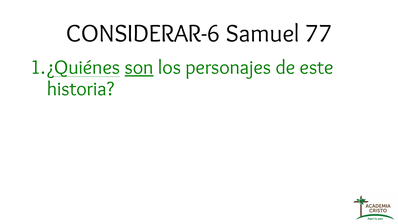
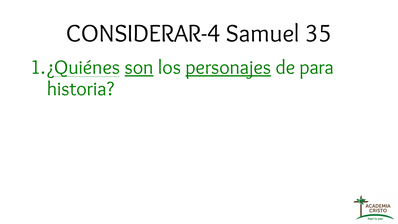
CONSIDERAR-6: CONSIDERAR-6 -> CONSIDERAR-4 (143, 33)
77: 77 -> 35 (319, 33)
personajes underline: none -> present (228, 67)
este: este -> para (317, 67)
